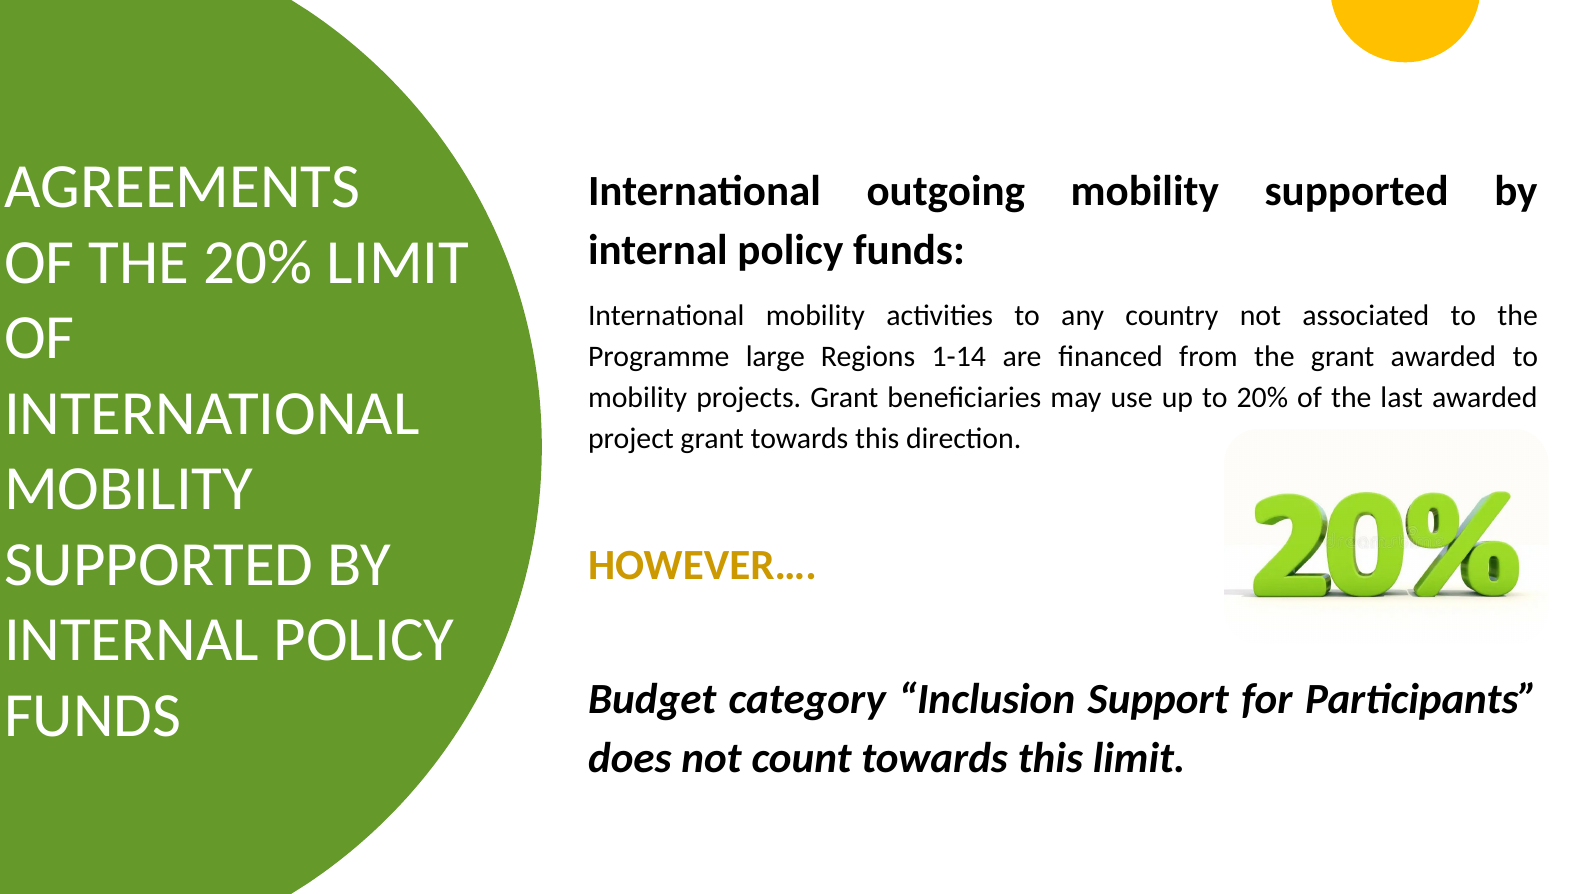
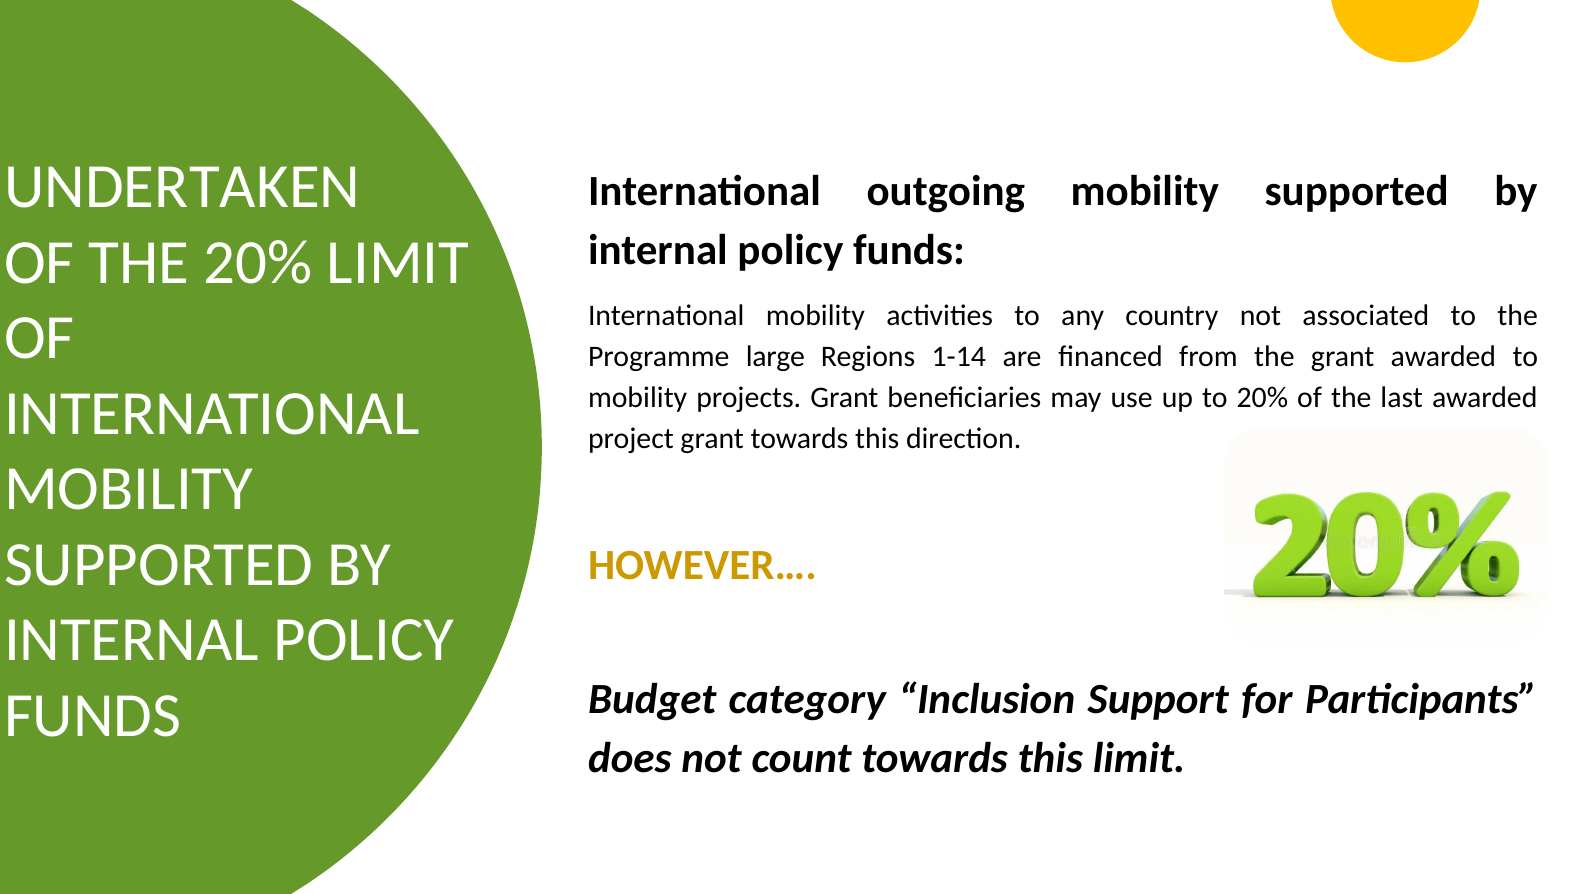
AGREEMENTS: AGREEMENTS -> UNDERTAKEN (182, 187)
